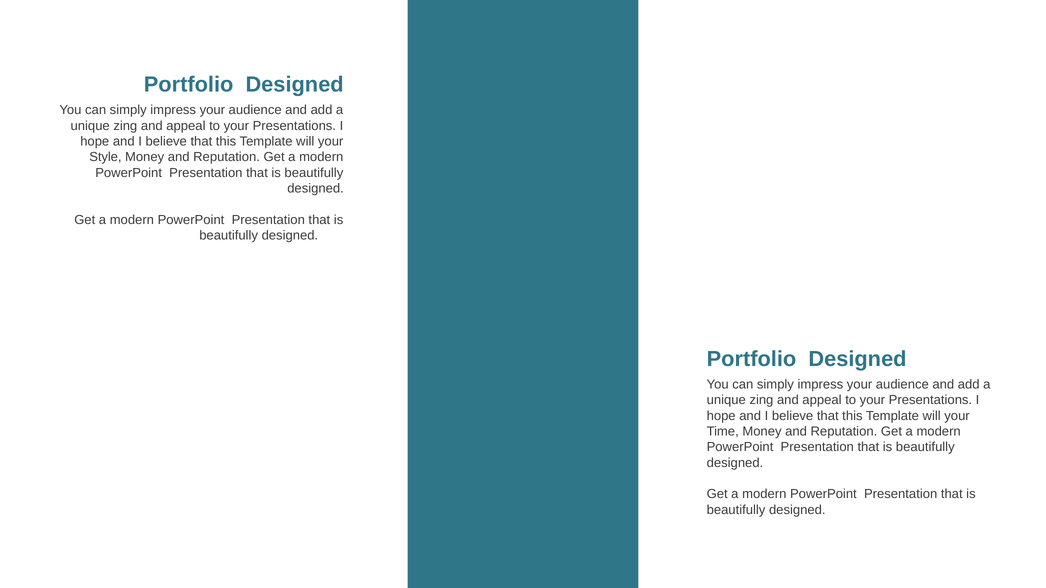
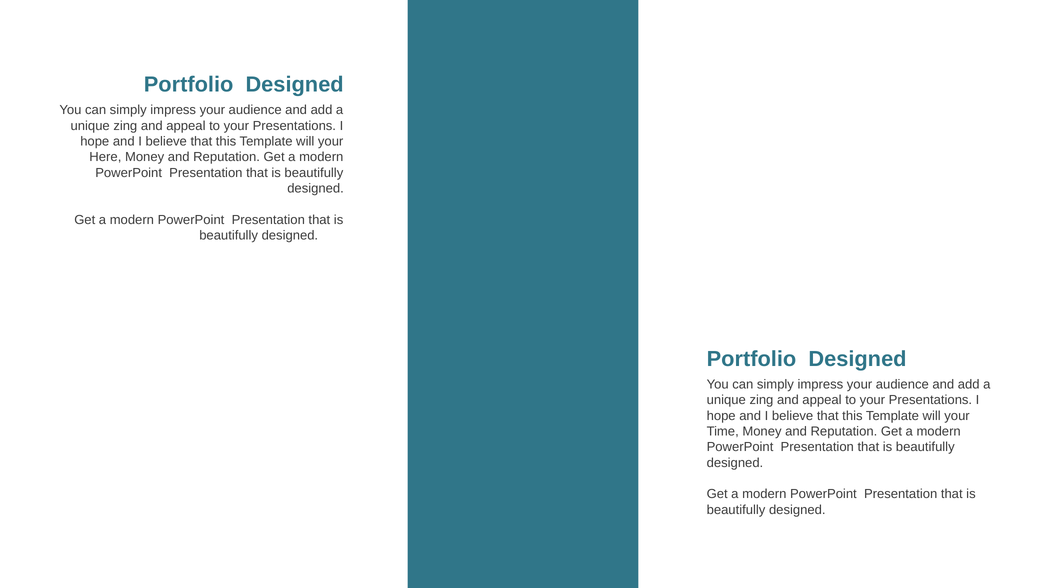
Style: Style -> Here (105, 157)
